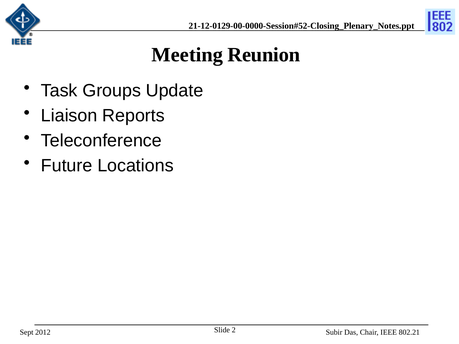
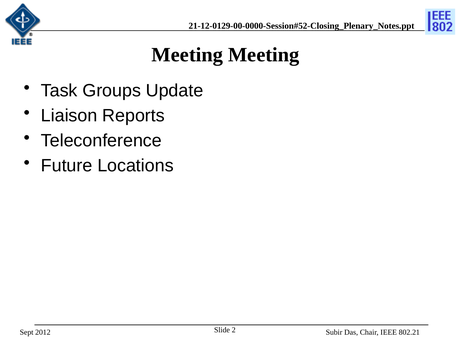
Meeting Reunion: Reunion -> Meeting (264, 55)
